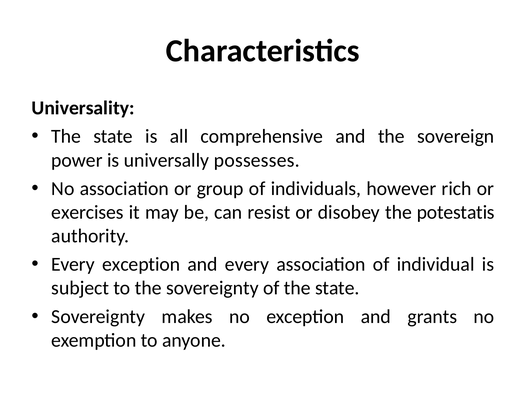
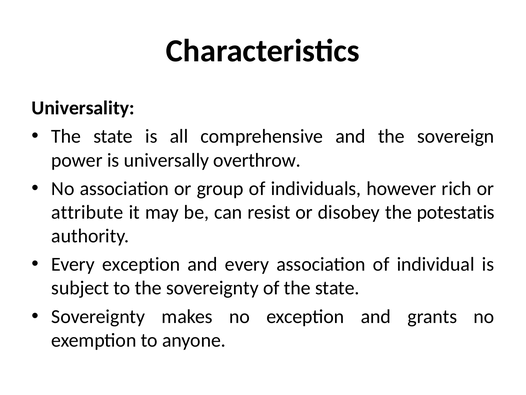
possesses: possesses -> overthrow (257, 160)
exercises: exercises -> attribute (87, 212)
